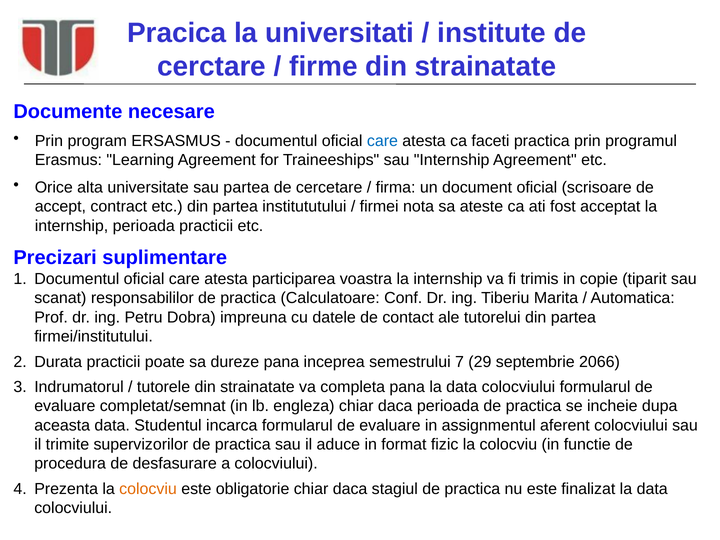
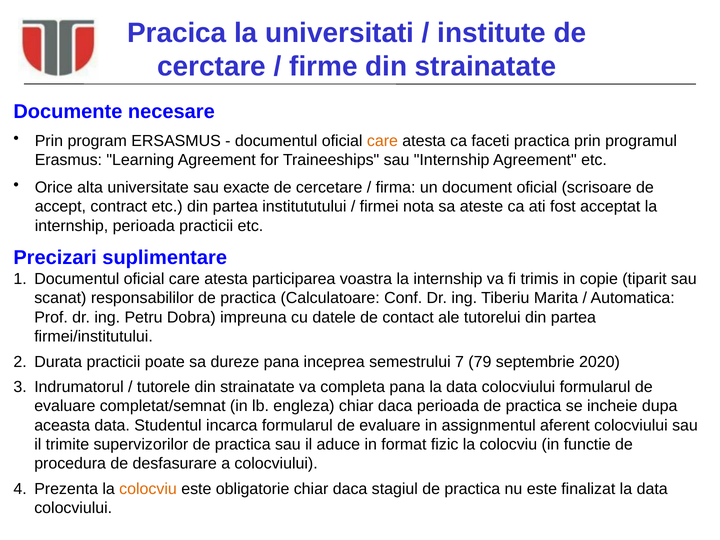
care colour: blue -> orange (382, 141)
sau partea: partea -> exacte (246, 187)
29: 29 -> 79 (480, 362)
2066: 2066 -> 2020 (600, 362)
